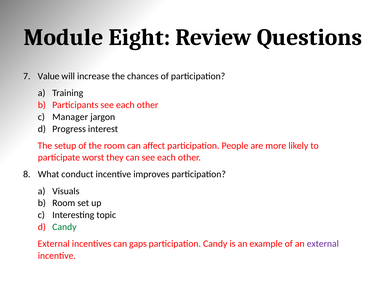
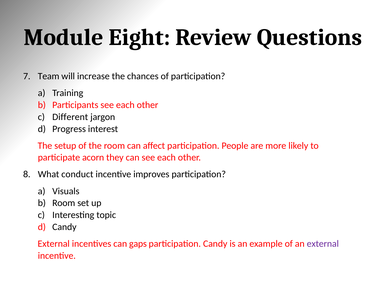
Value: Value -> Team (49, 76)
Manager: Manager -> Different (70, 117)
worst: worst -> acorn (93, 158)
Candy colour: green -> black (64, 227)
